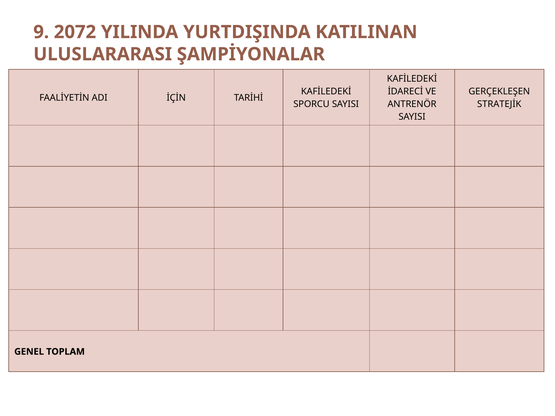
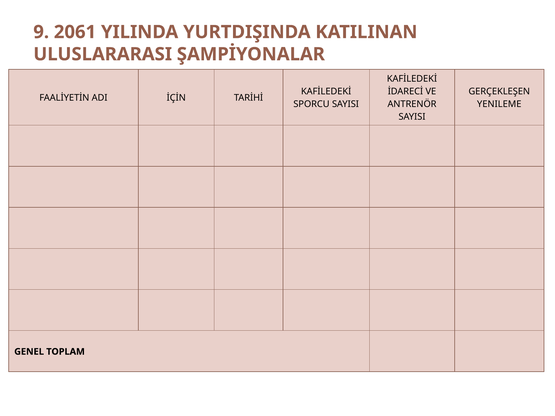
2072: 2072 -> 2061 (75, 32)
STRATEJİK: STRATEJİK -> YENILEME (499, 104)
